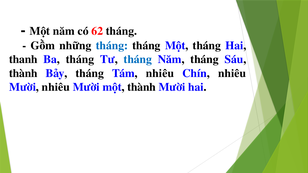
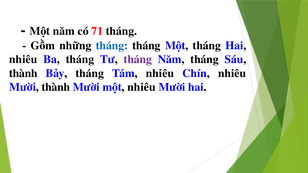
62: 62 -> 71 (97, 31)
thanh: thanh -> nhiêu (23, 60)
tháng colour: blue -> purple (138, 60)
Mười nhiêu: nhiêu -> thành (56, 87)
một thành: thành -> nhiêu (141, 87)
